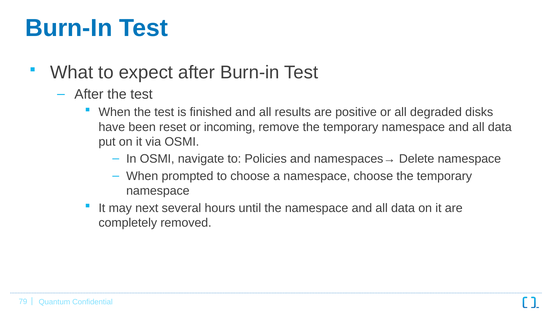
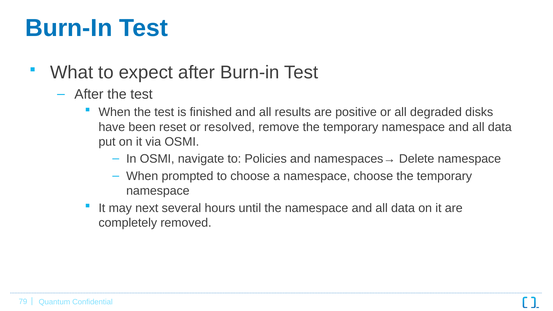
incoming: incoming -> resolved (230, 127)
